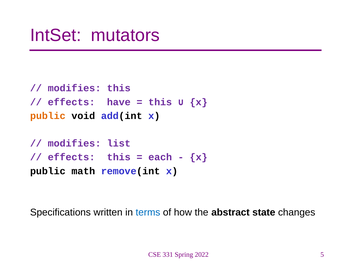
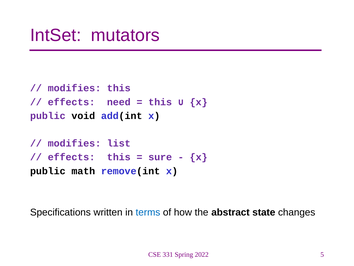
have: have -> need (119, 102)
public colour: orange -> purple (48, 116)
each: each -> sure (160, 157)
